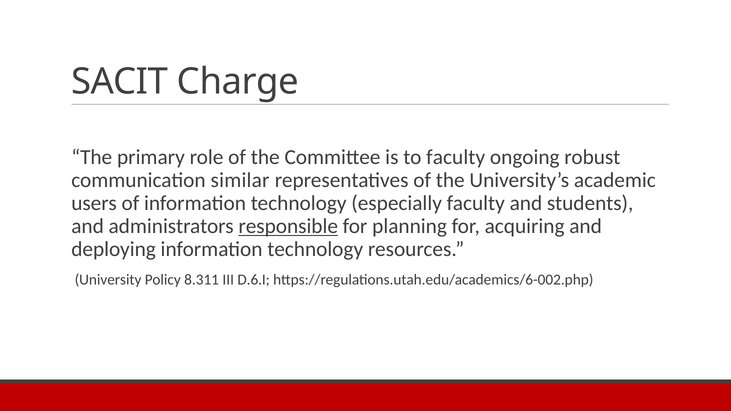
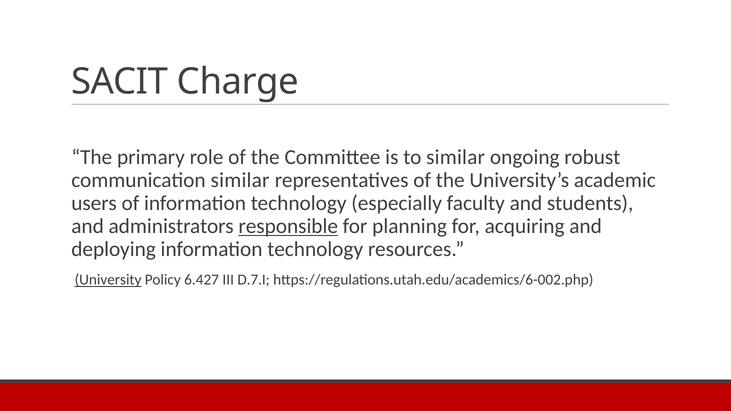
to faculty: faculty -> similar (456, 157)
University underline: none -> present (108, 280)
8.311: 8.311 -> 6.427 (202, 280)
D.6.I: D.6.I -> D.7.I (254, 280)
